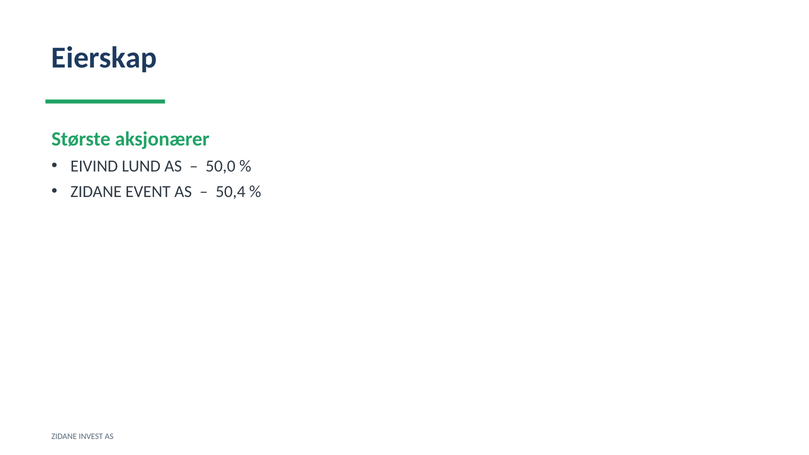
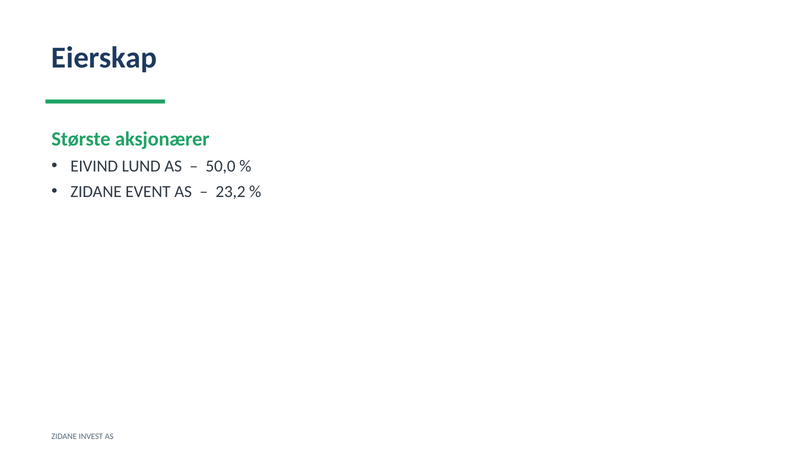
50,4: 50,4 -> 23,2 (231, 192)
